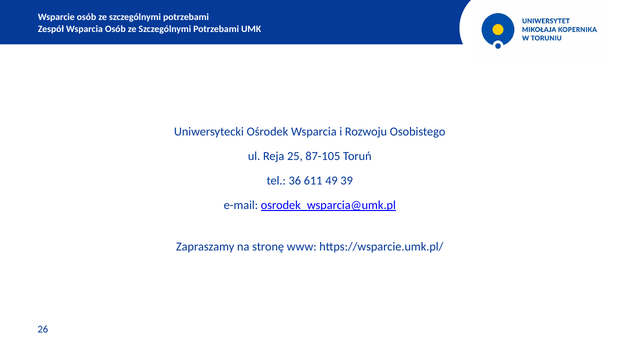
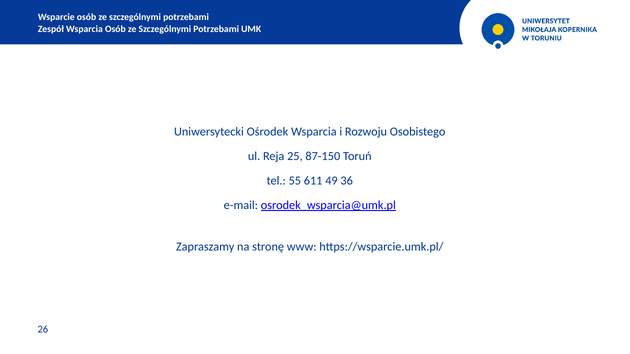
87-105: 87-105 -> 87-150 (323, 156)
36: 36 -> 55 (295, 181)
39: 39 -> 36 (347, 181)
